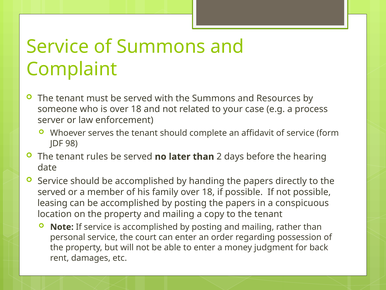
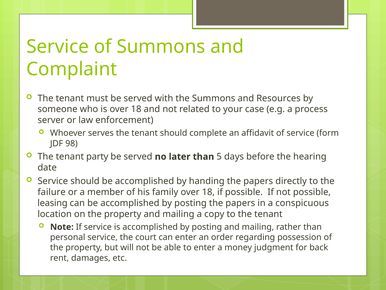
rules: rules -> party (97, 156)
2: 2 -> 5 (219, 156)
served: served -> failure (52, 192)
